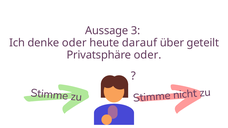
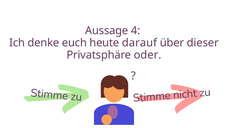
3: 3 -> 4 (136, 31)
denke oder: oder -> euch (74, 43)
geteilt: geteilt -> dieser (203, 43)
